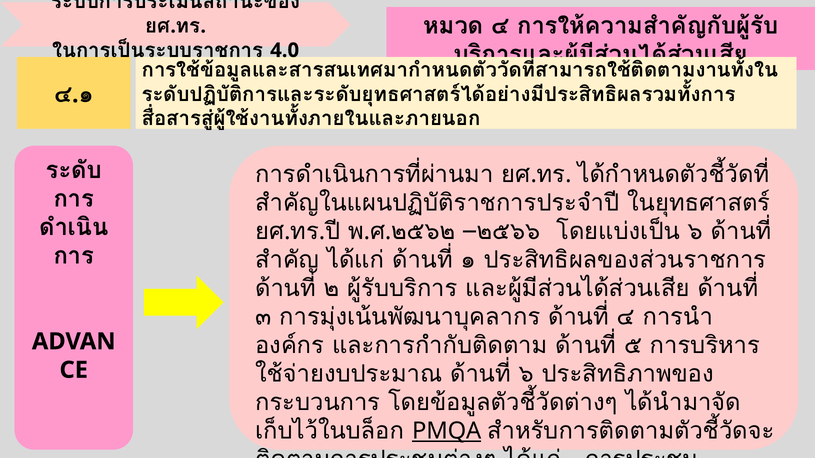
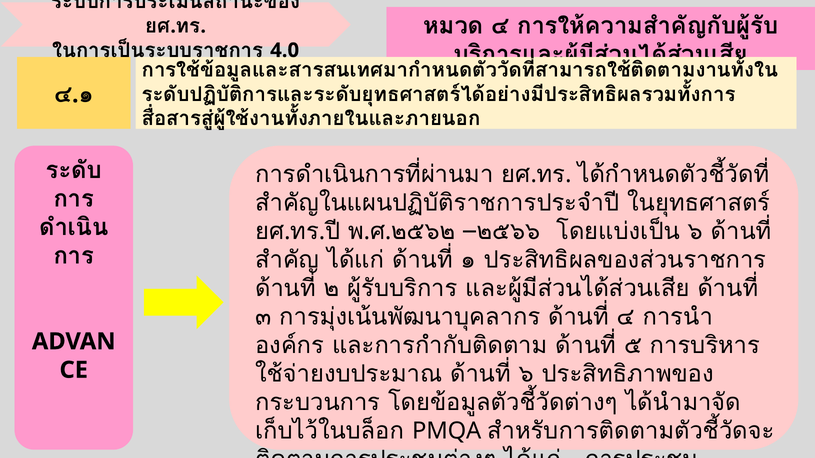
PMQA underline: present -> none (447, 431)
